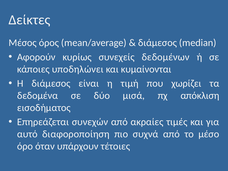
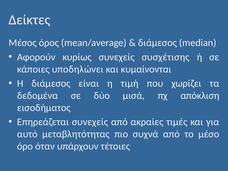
δεδομένων: δεδομένων -> συσχέτισης (166, 57)
Επηρεάζεται συνεχών: συνεχών -> συνεχείς (90, 122)
διαφοροποίηση: διαφοροποίηση -> μεταβλητότητας (76, 134)
